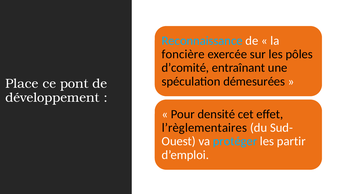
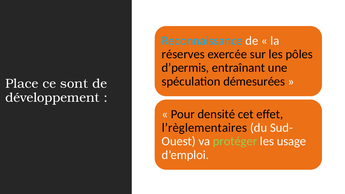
foncière: foncière -> réserves (183, 54)
d’comité: d’comité -> d’permis (185, 68)
pont: pont -> sont (74, 84)
protéger colour: light blue -> light green (235, 141)
partir: partir -> usage (291, 141)
